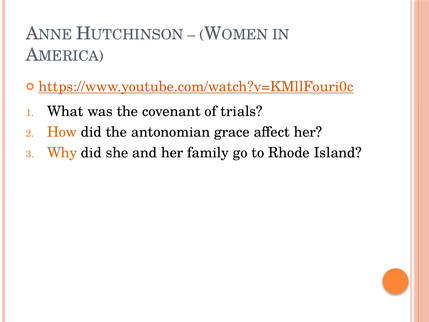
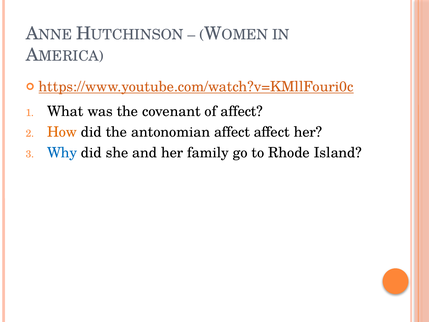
of trials: trials -> affect (242, 111)
antonomian grace: grace -> affect (232, 132)
Why colour: orange -> blue (62, 153)
